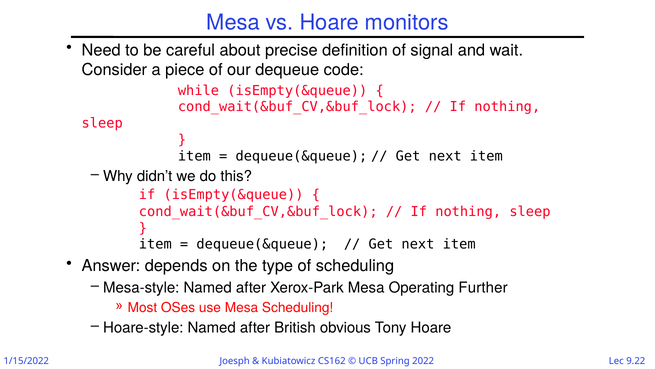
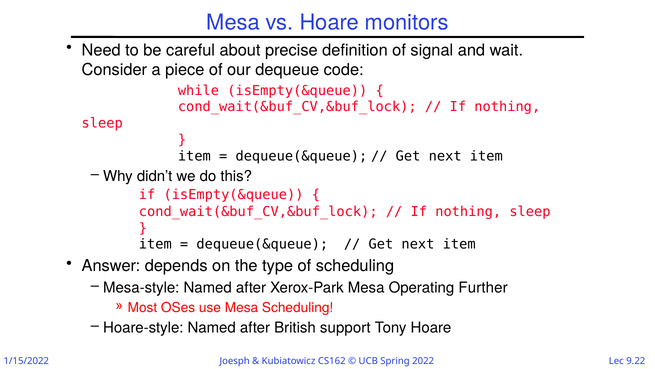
obvious: obvious -> support (345, 327)
